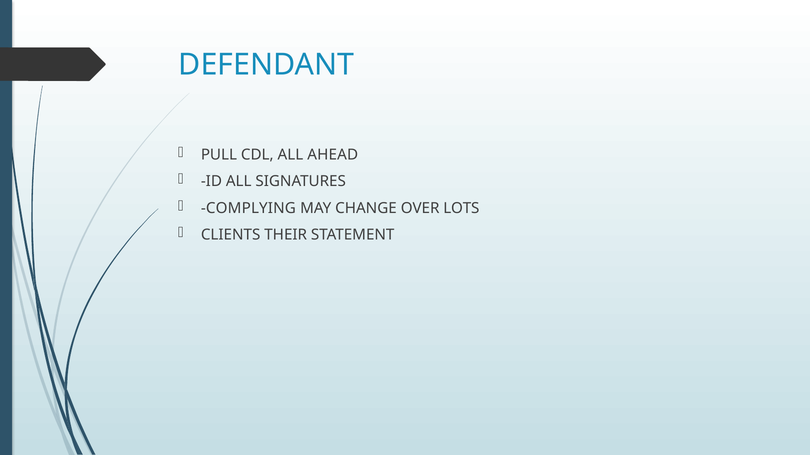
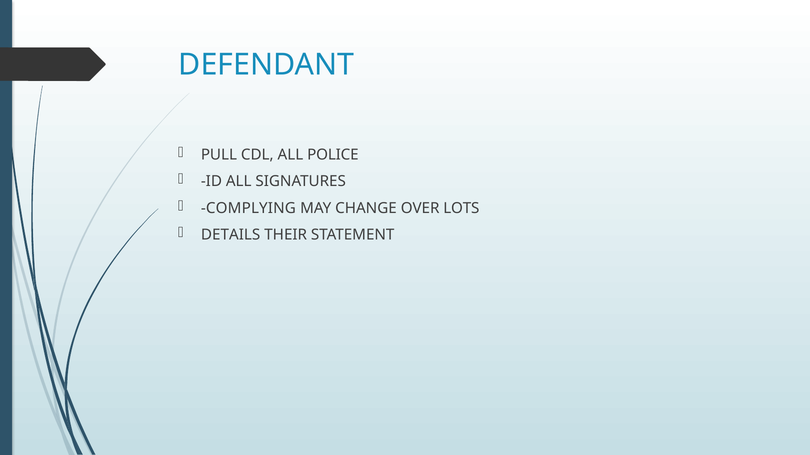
AHEAD: AHEAD -> POLICE (333, 155)
CLIENTS: CLIENTS -> DETAILS (231, 235)
